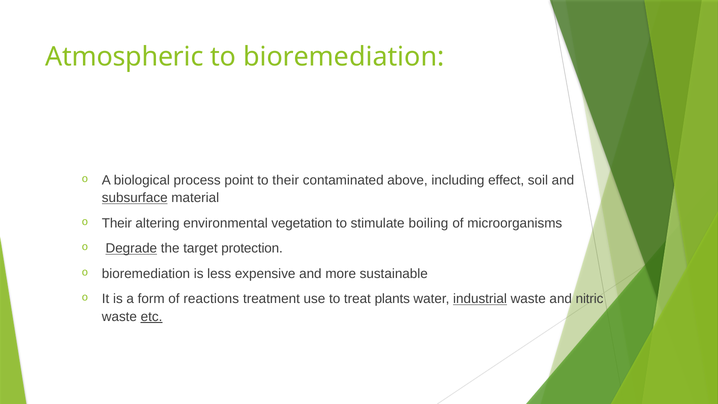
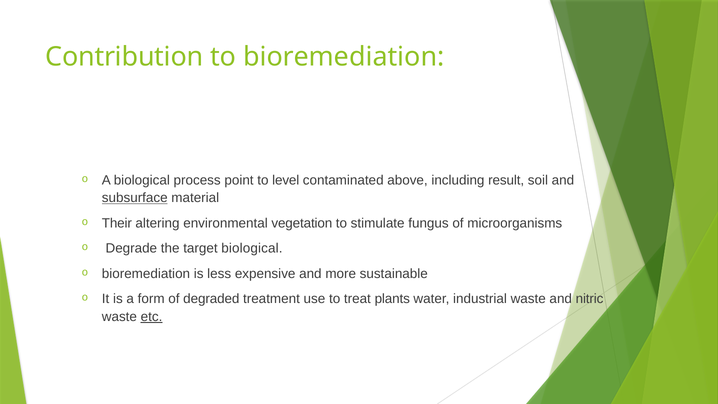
Atmospheric: Atmospheric -> Contribution (124, 57)
to their: their -> level (286, 180)
effect: effect -> result (506, 180)
boiling: boiling -> fungus (428, 223)
Degrade underline: present -> none (131, 248)
target protection: protection -> biological (252, 248)
reactions: reactions -> degraded (211, 299)
industrial underline: present -> none (480, 299)
